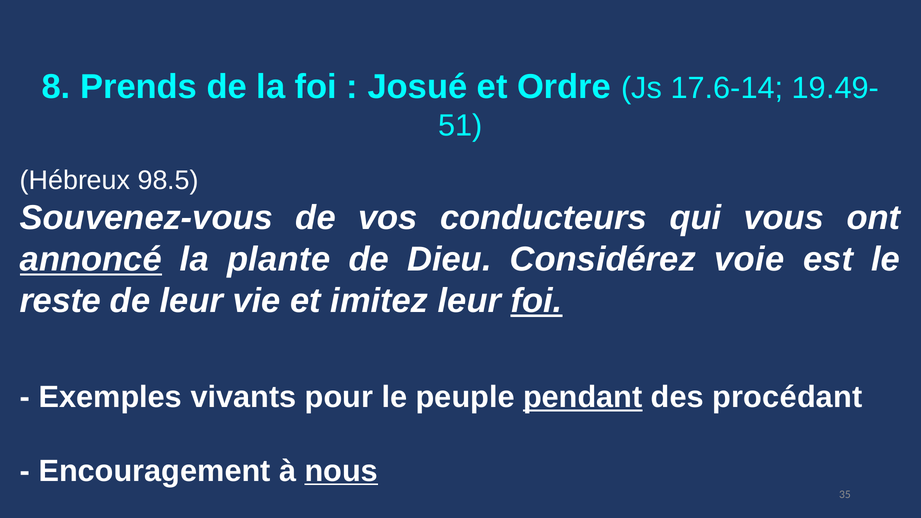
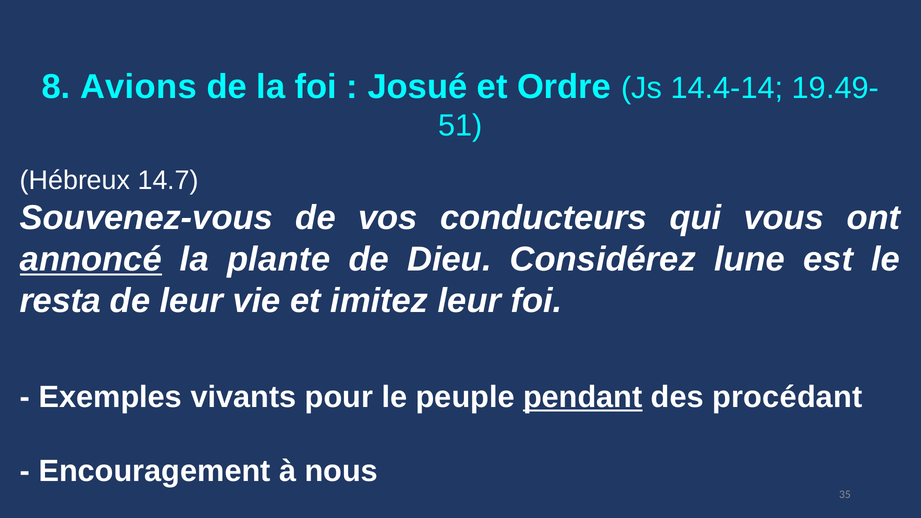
Prends: Prends -> Avions (138, 87)
17.6-14: 17.6-14 -> 14.4-14 (727, 88)
98.5: 98.5 -> 14.7 (168, 181)
voie: voie -> lune (750, 259)
reste: reste -> resta (60, 301)
foi underline: present -> none (536, 301)
nous underline: present -> none (341, 471)
